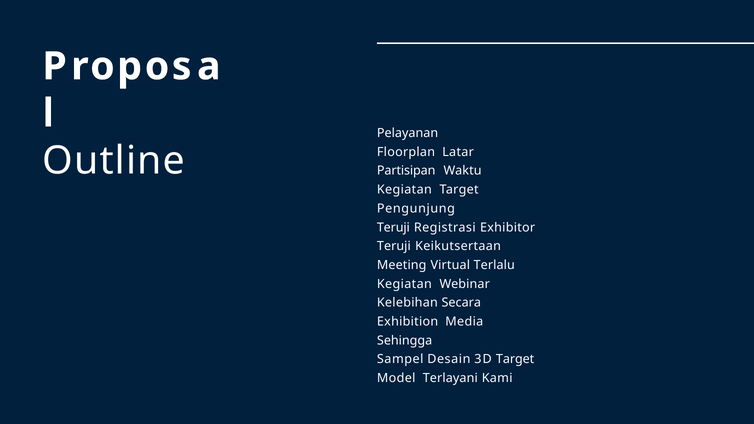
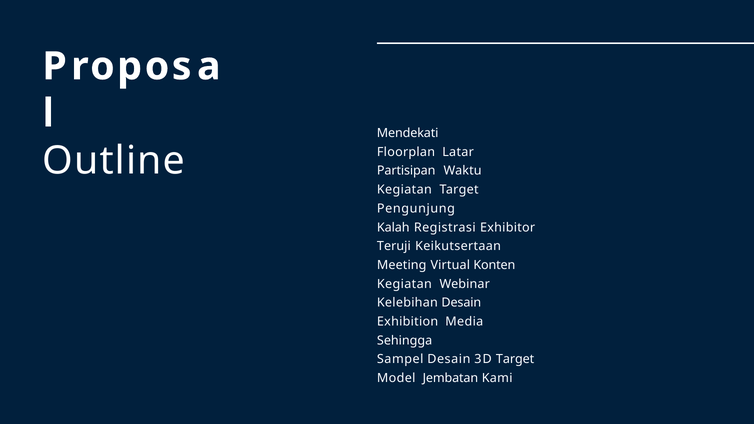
Pelayanan: Pelayanan -> Mendekati (408, 133)
Teruji: Teruji -> Kalah (393, 227)
Terlalu: Terlalu -> Konten (494, 265)
Kelebihan Secara: Secara -> Desain (461, 303)
Terlayani: Terlayani -> Jembatan (450, 378)
